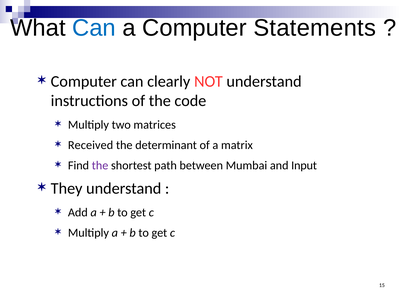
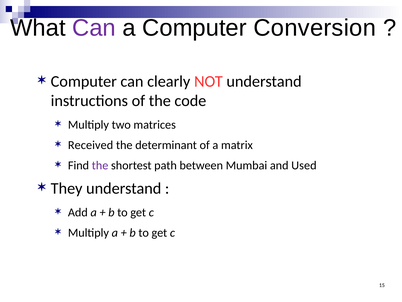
Can colour: blue -> purple (94, 28)
Statements: Statements -> Conversion (315, 28)
Input: Input -> Used (304, 165)
